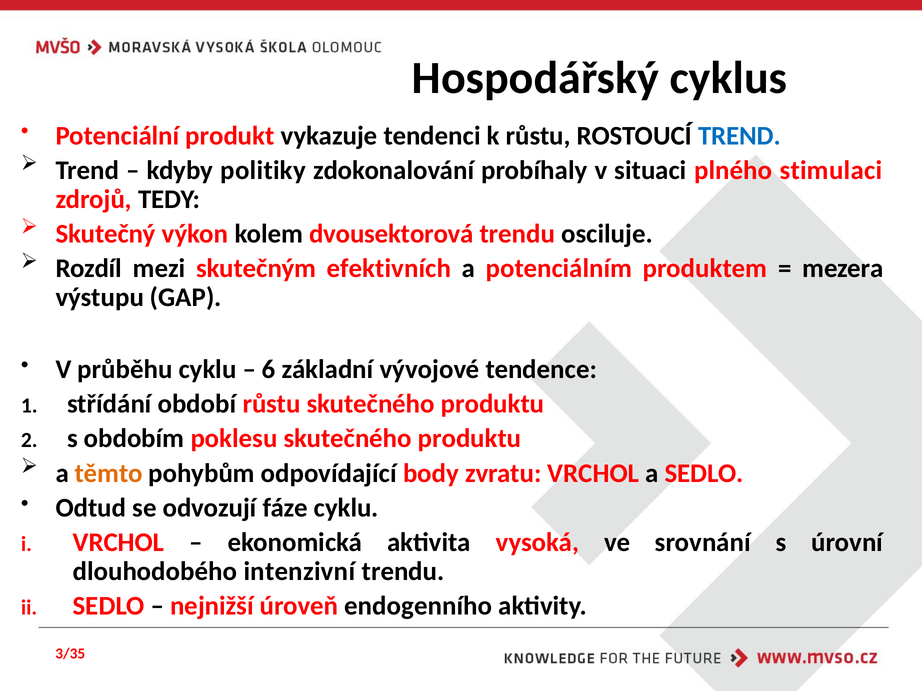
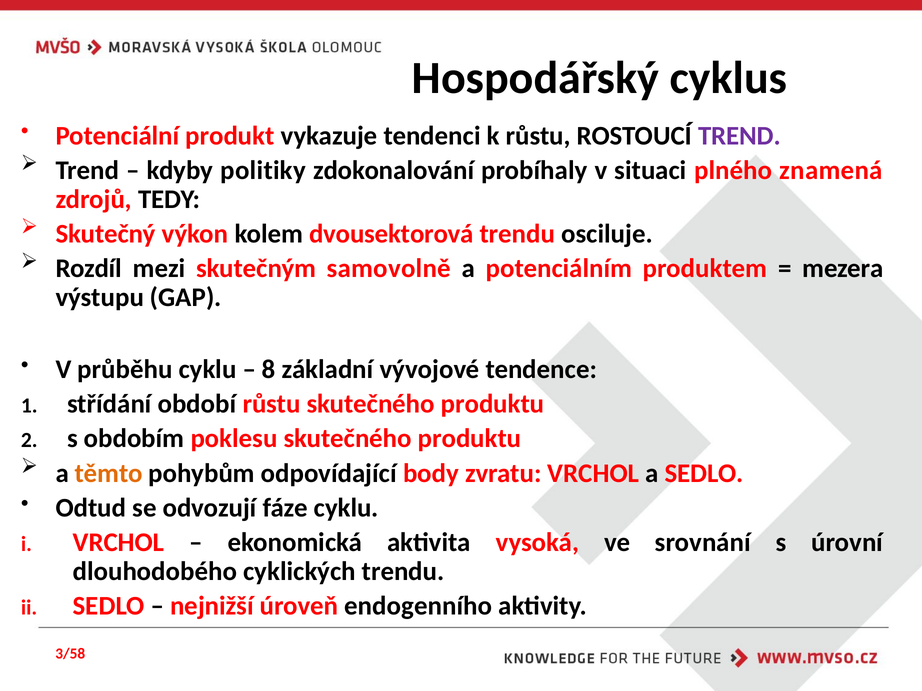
TREND colour: blue -> purple (740, 136)
stimulaci: stimulaci -> znamená (831, 170)
efektivních: efektivních -> samovolně (389, 268)
6: 6 -> 8 (269, 370)
intenzivní: intenzivní -> cyklických (300, 572)
3/35: 3/35 -> 3/58 (70, 654)
